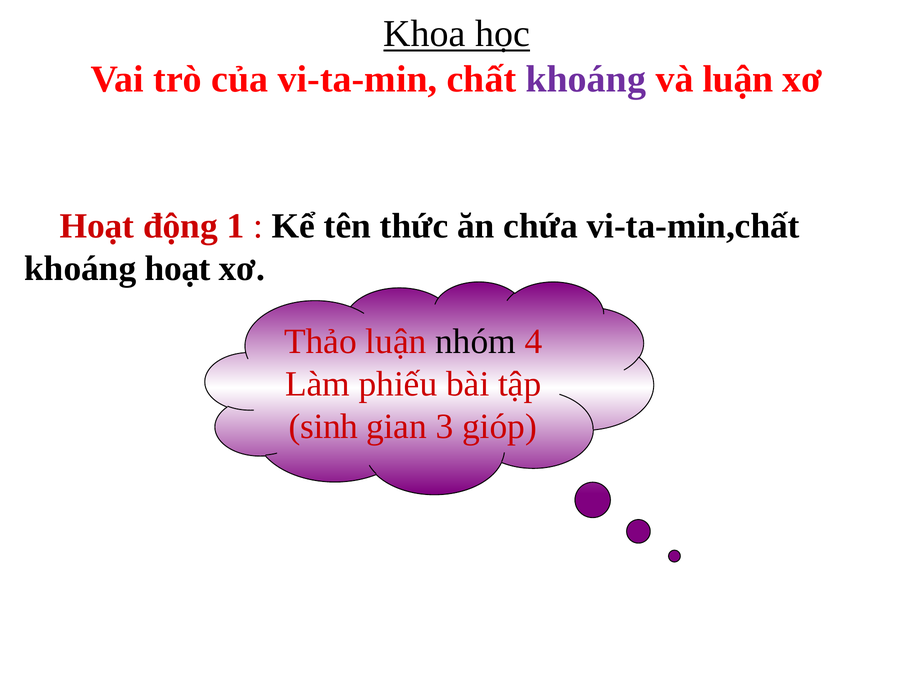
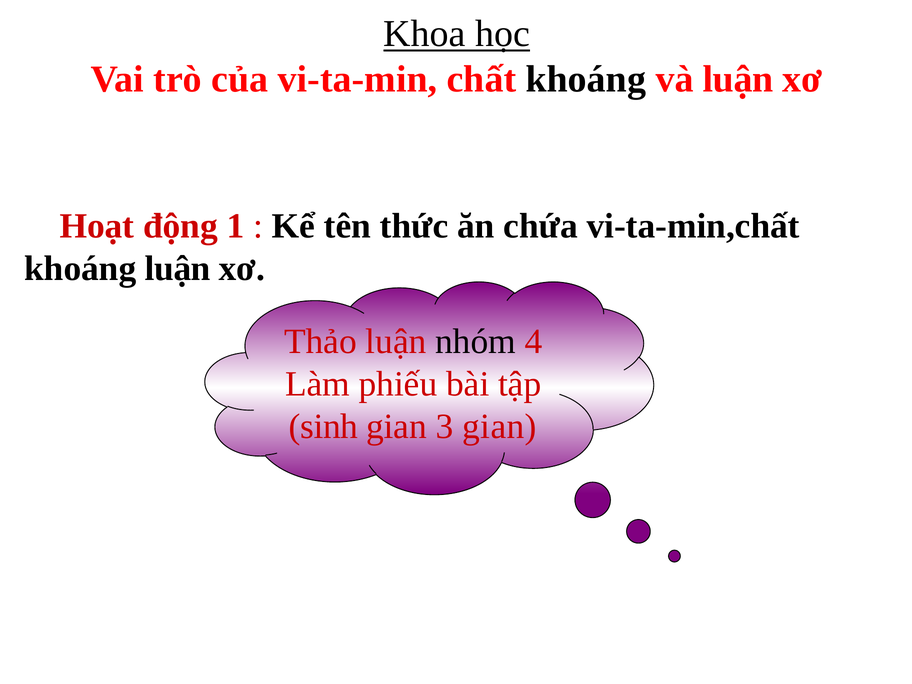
khoáng colour: purple -> black (586, 79)
khoáng hoạt: hoạt -> luận (178, 268)
3 gióp: gióp -> gian (499, 427)
